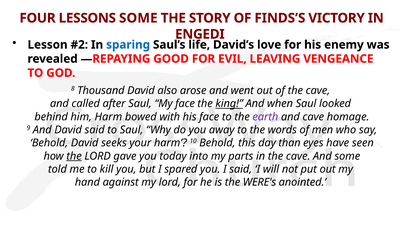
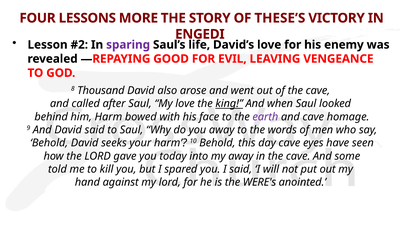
LESSONS SOME: SOME -> MORE (138, 18)
FINDS’S: FINDS’S -> THESE’S (280, 18)
sparing colour: blue -> purple (128, 45)
My face: face -> love (185, 104)
day than: than -> cave (289, 143)
the underline: present -> none (74, 156)
my parts: parts -> away (241, 156)
